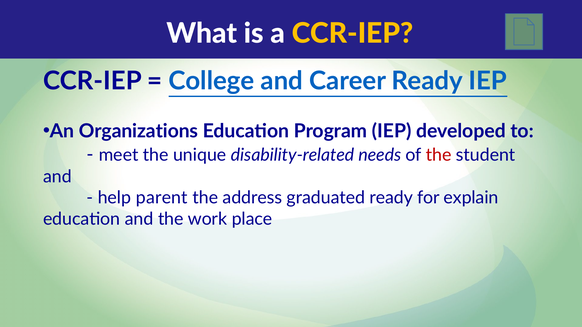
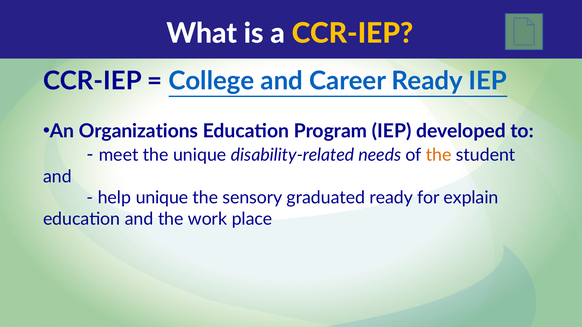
the colour: red -> orange (439, 155)
help parent: parent -> unique (162, 198)
address: address -> sensory (252, 198)
